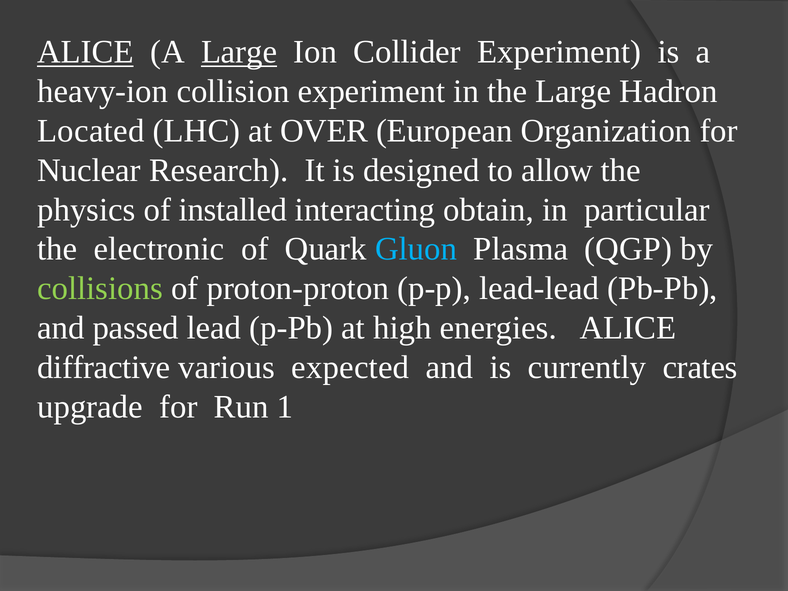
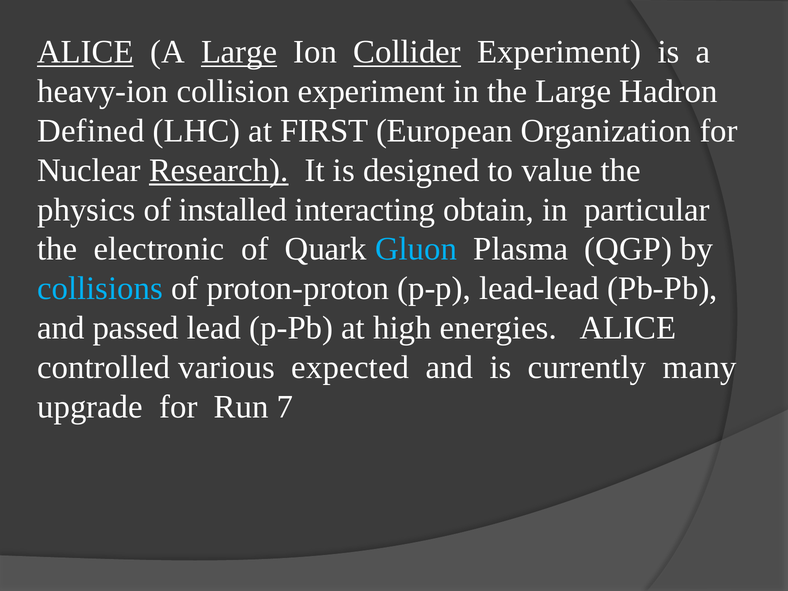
Collider underline: none -> present (407, 52)
Located: Located -> Defined (91, 131)
OVER: OVER -> FIRST (324, 131)
Research underline: none -> present (219, 170)
allow: allow -> value (557, 170)
collisions colour: light green -> light blue (100, 289)
diffractive: diffractive -> controlled (104, 367)
crates: crates -> many (700, 367)
1: 1 -> 7 (285, 407)
